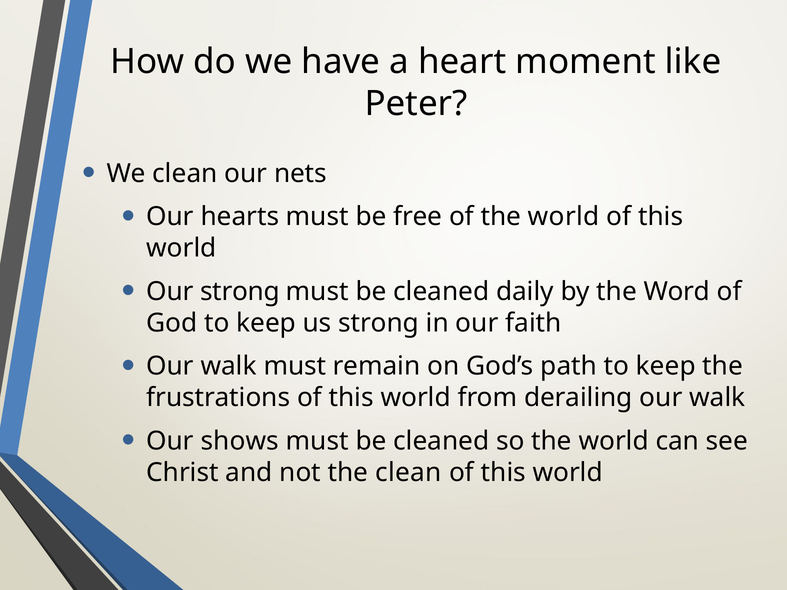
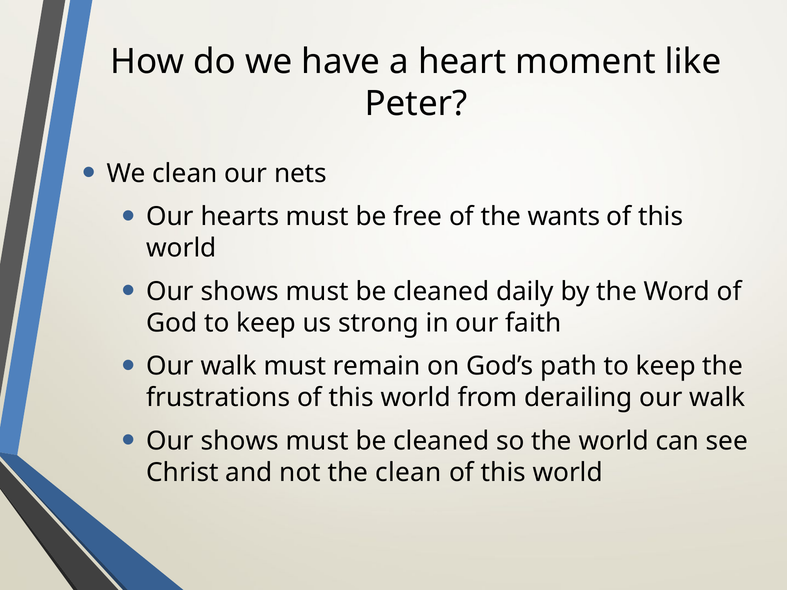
of the world: world -> wants (564, 217)
strong: strong -> shows (240, 292)
